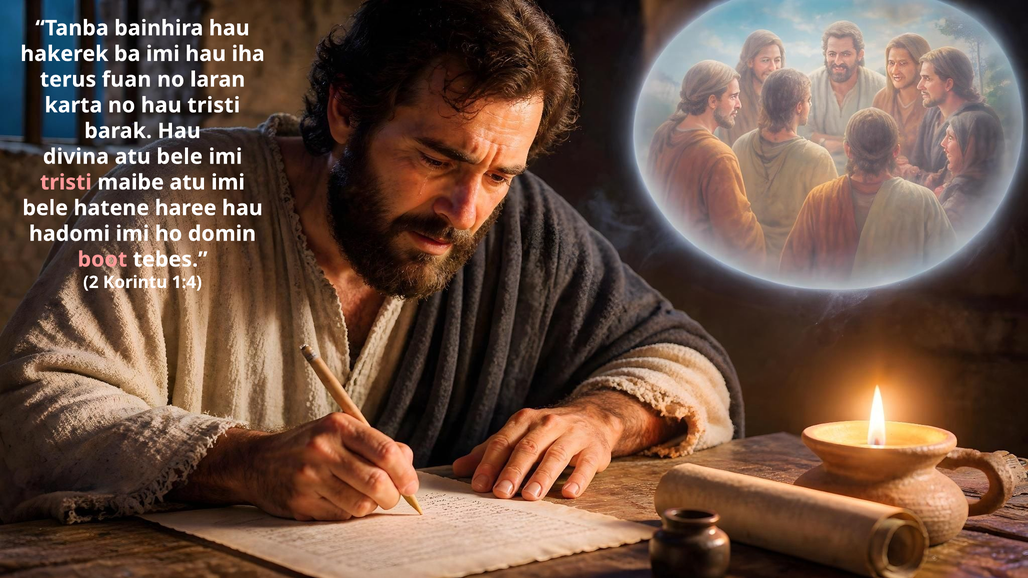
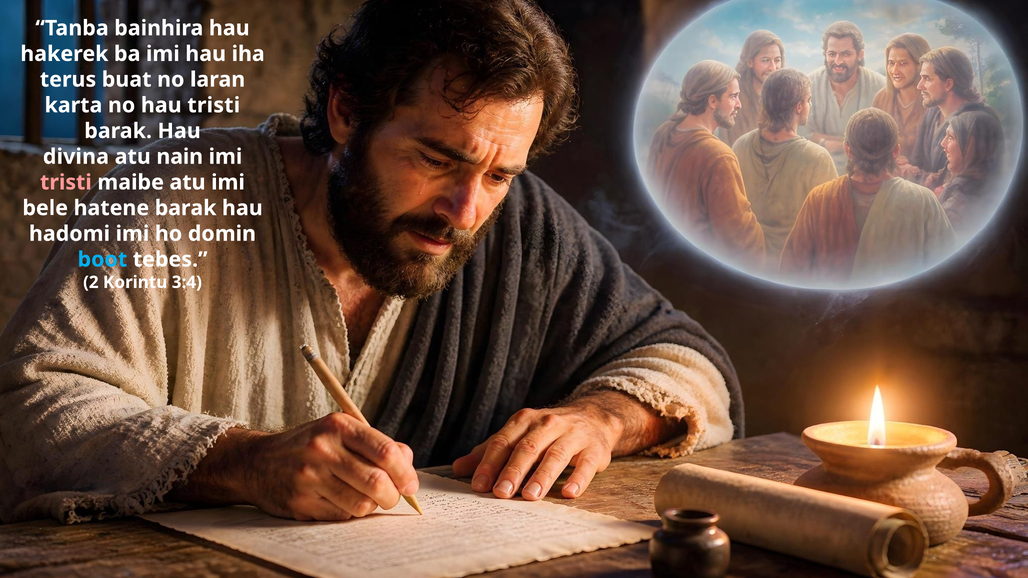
fuan: fuan -> buat (127, 80)
atu bele: bele -> nain (180, 157)
hatene haree: haree -> barak (186, 208)
boot colour: pink -> light blue (102, 260)
1:4: 1:4 -> 3:4 (187, 282)
